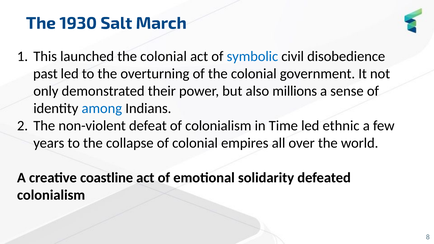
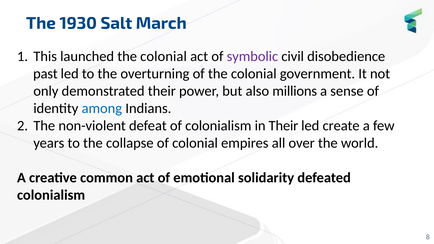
symbolic colour: blue -> purple (252, 56)
in Time: Time -> Their (283, 126)
ethnic: ethnic -> create (341, 126)
coastline: coastline -> common (107, 178)
